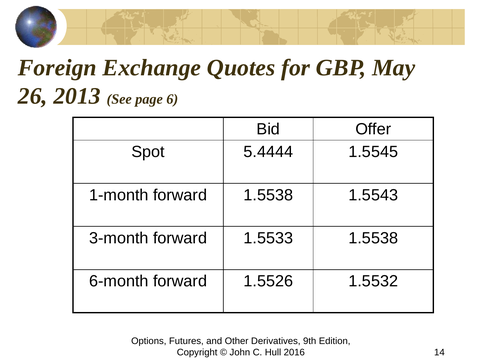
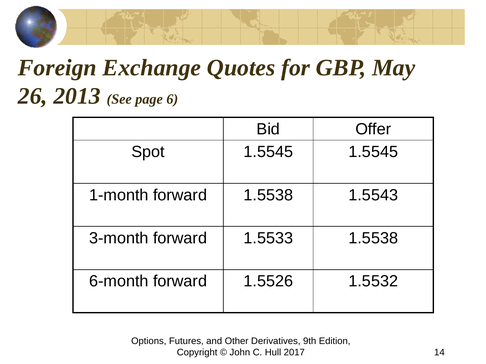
Spot 5.4444: 5.4444 -> 1.5545 (268, 152)
2016: 2016 -> 2017 (294, 353)
